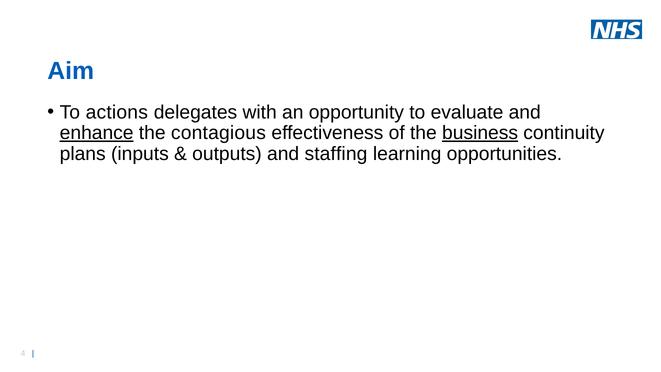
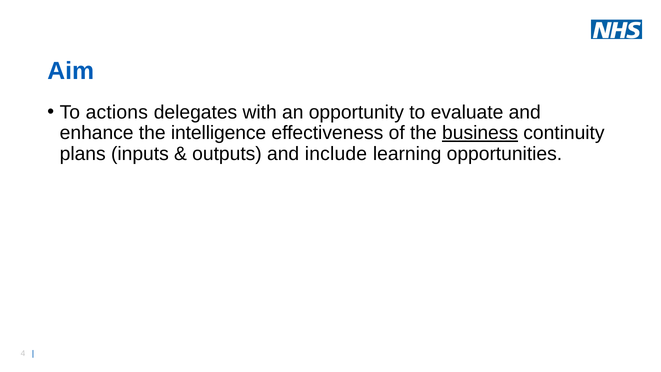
enhance underline: present -> none (97, 133)
contagious: contagious -> intelligence (219, 133)
staffing: staffing -> include (336, 154)
